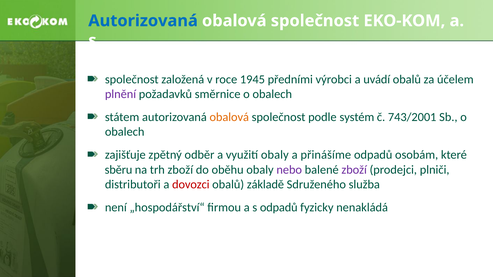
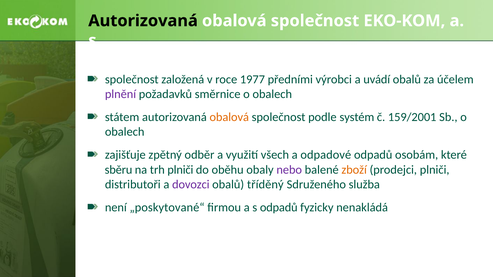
Autorizovaná colour: blue -> black (143, 21)
1945: 1945 -> 1977 (252, 79)
743/2001: 743/2001 -> 159/2001 (412, 117)
využití obaly: obaly -> všech (275, 155)
přinášíme: přinášíme -> odpadové (326, 155)
trh zboží: zboží -> plniči (180, 170)
zboží colour: purple -> orange (354, 170)
dovozci colour: red -> purple (191, 185)
základě: základě -> tříděný (265, 185)
„hospodářství“: „hospodářství“ -> „poskytované“ (167, 208)
